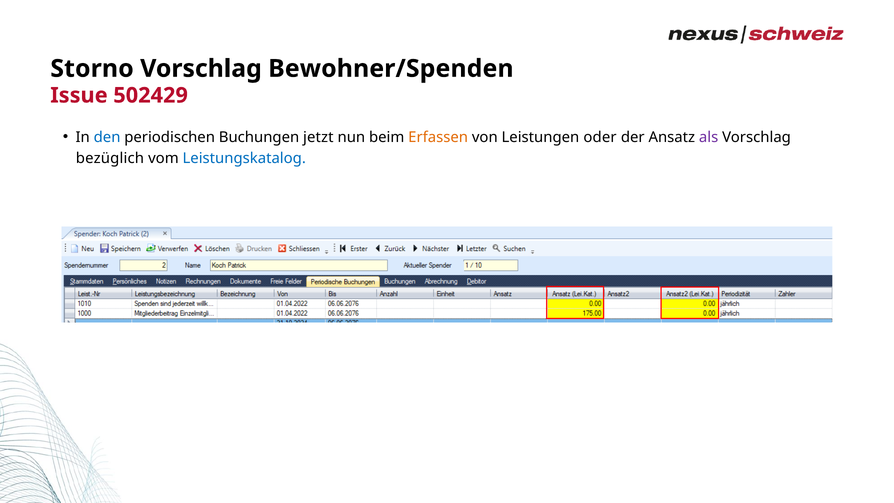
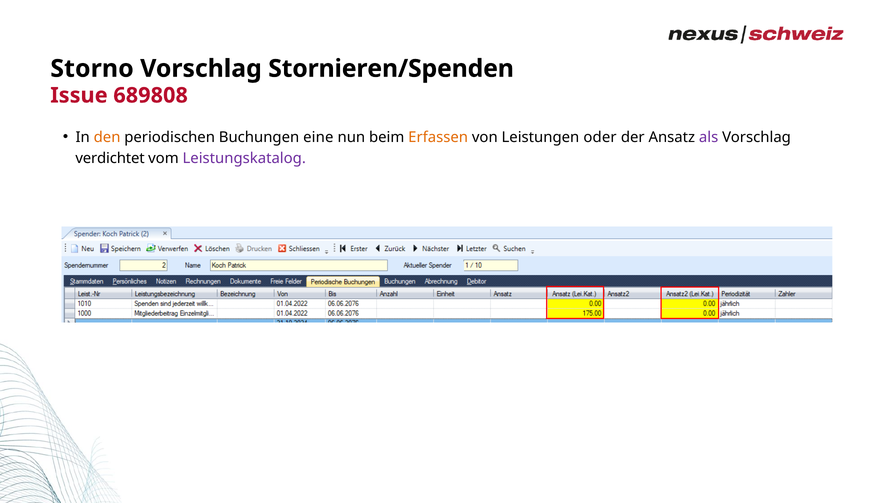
Bewohner/Spenden: Bewohner/Spenden -> Stornieren/Spenden (391, 69)
502429: 502429 -> 689808 (151, 95)
den colour: blue -> orange (107, 137)
jetzt: jetzt -> eine (318, 137)
bezüglich: bezüglich -> verdichtet (110, 158)
Leistungskatalog colour: blue -> purple (244, 158)
